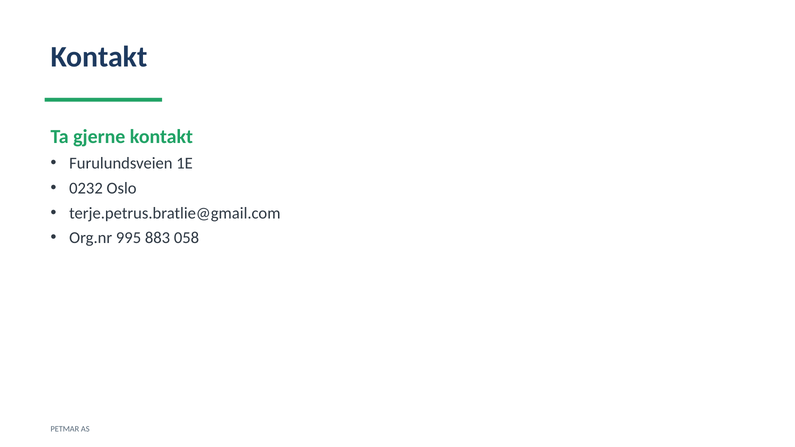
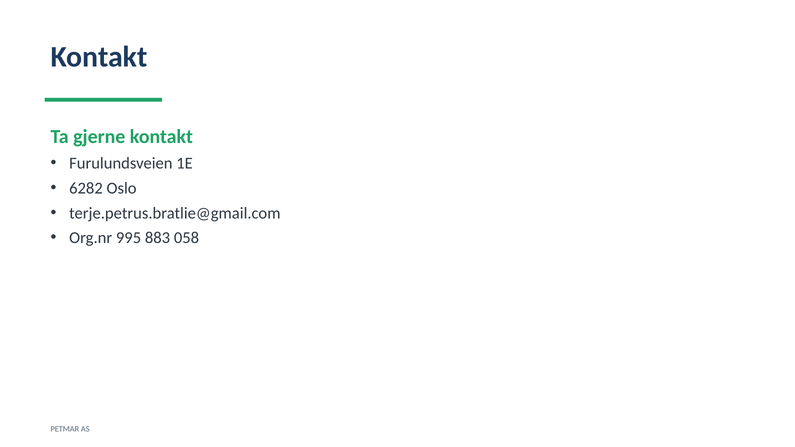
0232: 0232 -> 6282 (86, 188)
